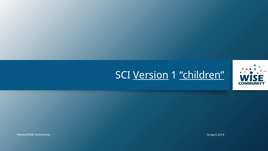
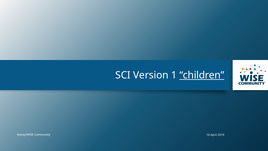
Version underline: present -> none (151, 75)
